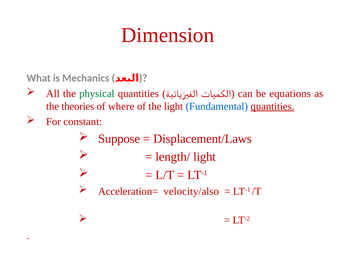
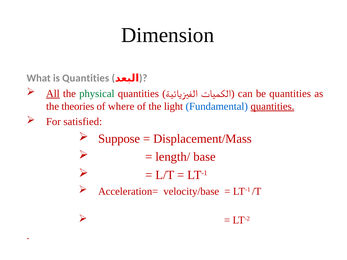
Dimension colour: red -> black (168, 35)
is Mechanics: Mechanics -> Quantities (86, 78)
All underline: none -> present (53, 94)
be equations: equations -> quantities (290, 94)
constant: constant -> satisfied (83, 122)
Displacement/Laws: Displacement/Laws -> Displacement/Mass (202, 139)
length/ light: light -> base (204, 157)
velocity/also: velocity/also -> velocity/base (191, 192)
